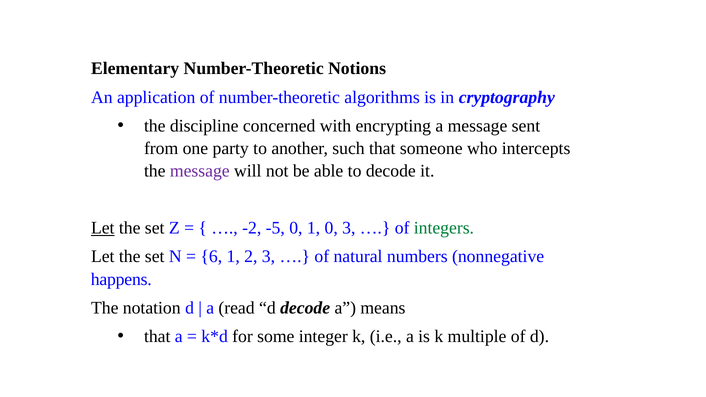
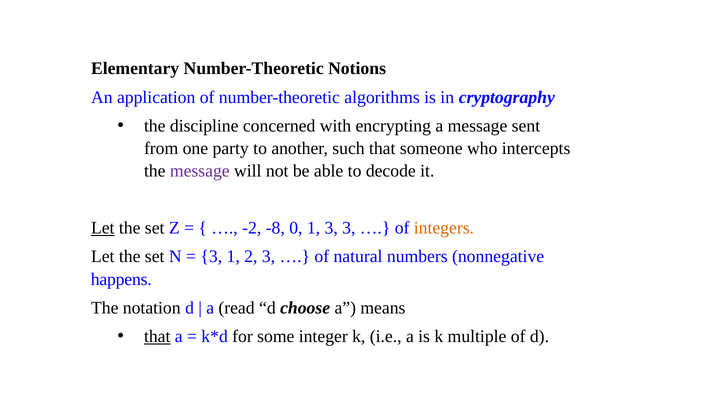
-5: -5 -> -8 (275, 228)
1 0: 0 -> 3 (331, 228)
integers colour: green -> orange (444, 228)
6: 6 -> 3 (211, 257)
d decode: decode -> choose (305, 308)
that underline: none -> present (157, 336)
